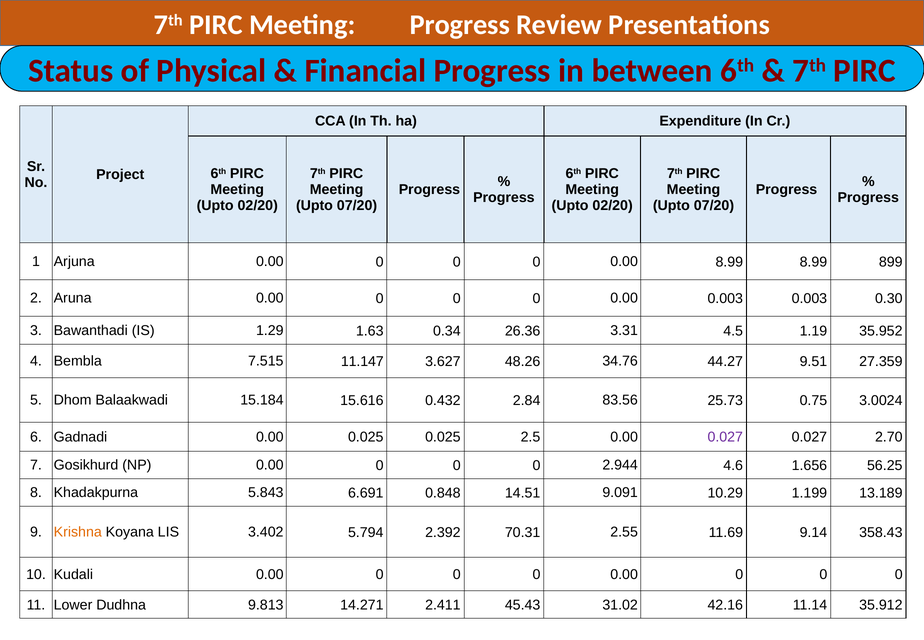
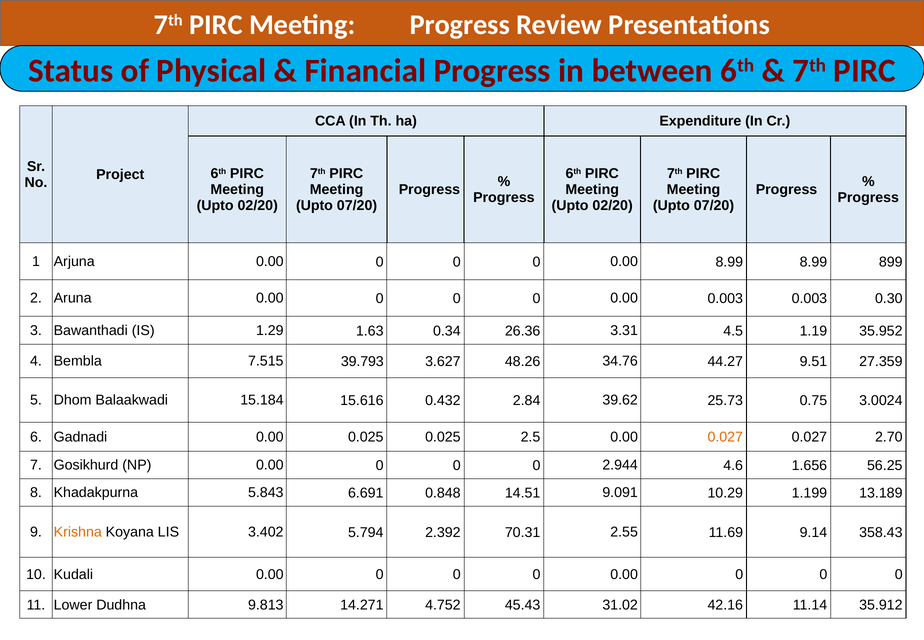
11.147: 11.147 -> 39.793 (362, 361)
83.56: 83.56 -> 39.62 (620, 400)
0.027 colour: purple -> orange (725, 437)
2.411: 2.411 -> 4.752 (443, 605)
